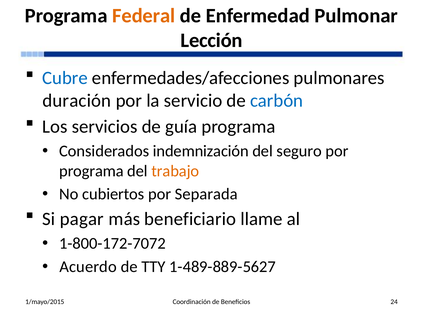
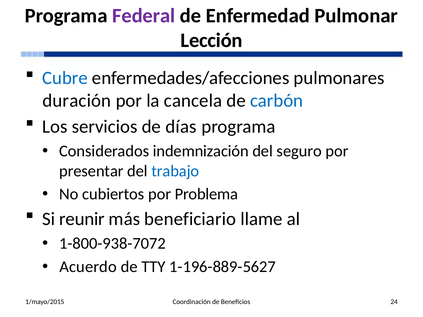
Federal colour: orange -> purple (144, 16)
servicio: servicio -> cancela (193, 101)
guía: guía -> días (181, 127)
programa: programa -> presentar (91, 171)
trabajo colour: orange -> blue (175, 171)
Separada: Separada -> Problema (206, 194)
pagar: pagar -> reunir (82, 219)
1-800-172-7072: 1-800-172-7072 -> 1-800-938-7072 (113, 244)
1-489-889-5627: 1-489-889-5627 -> 1-196-889-5627 (223, 267)
